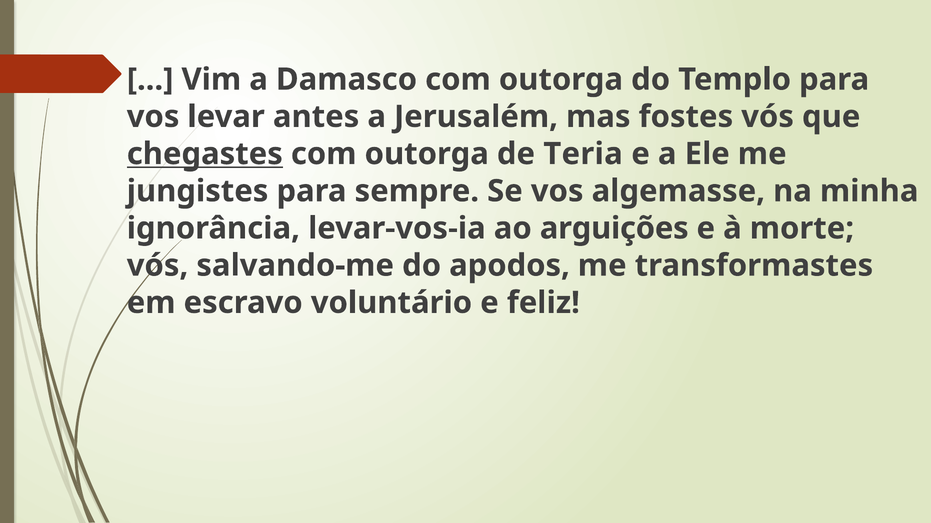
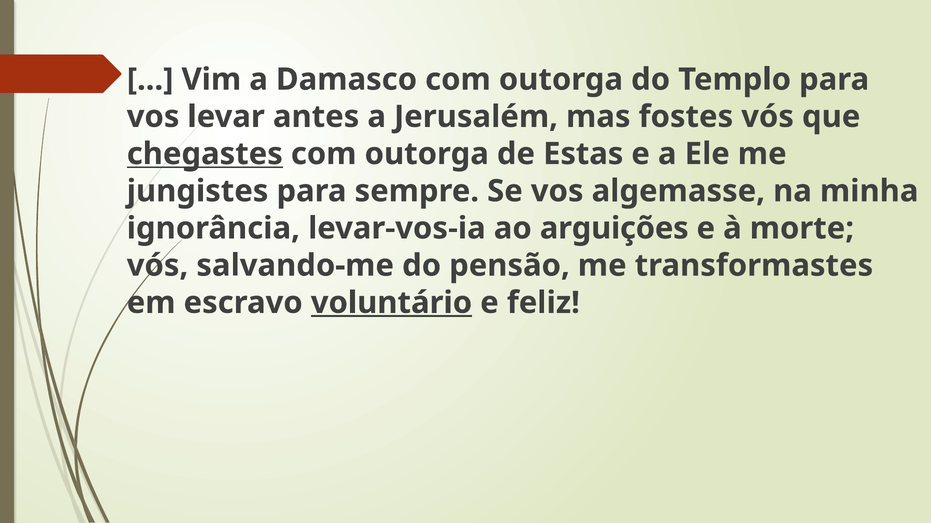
Teria: Teria -> Estas (583, 154)
apodos: apodos -> pensão (509, 266)
voluntário underline: none -> present (391, 303)
